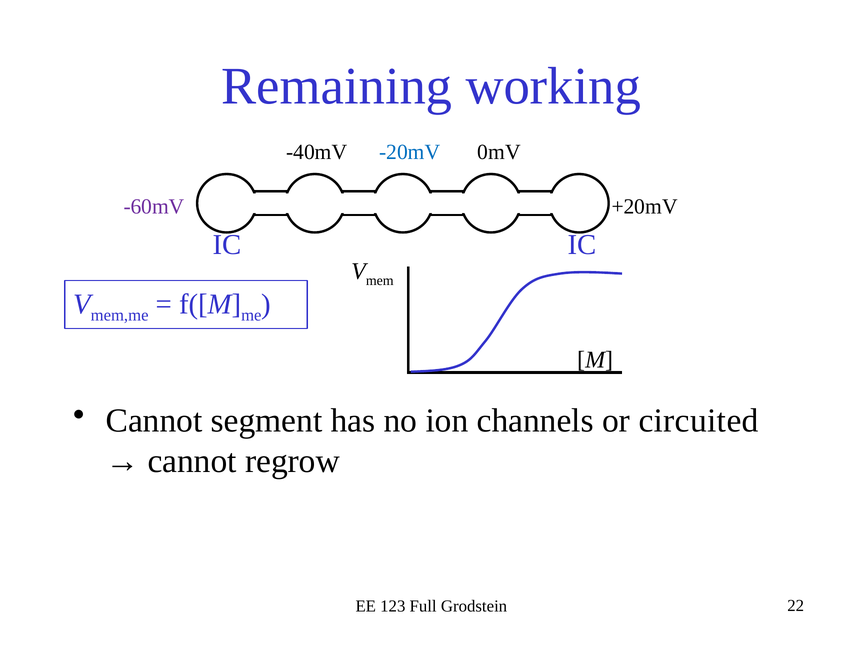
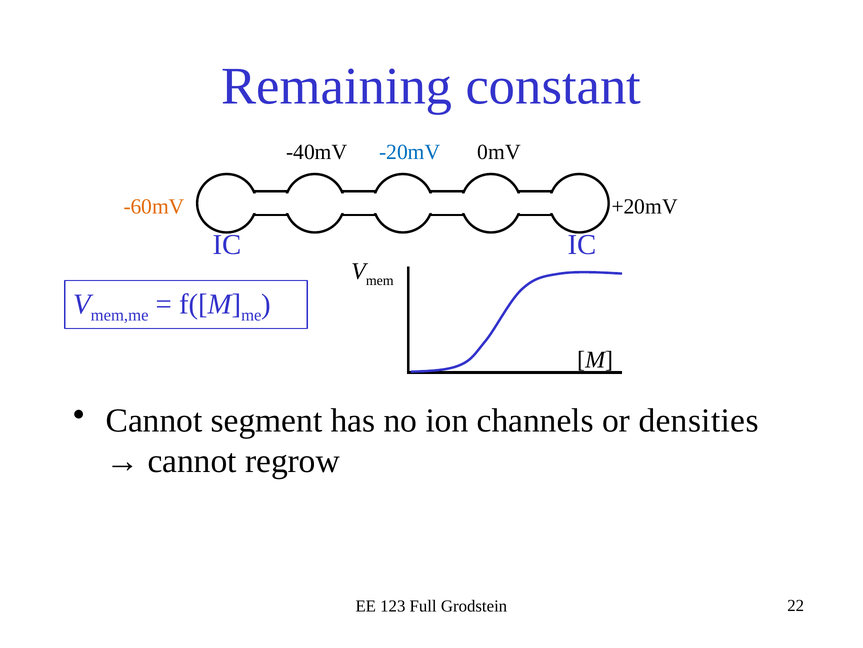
working: working -> constant (553, 86)
-60mV colour: purple -> orange (154, 206)
circuited: circuited -> densities (699, 420)
